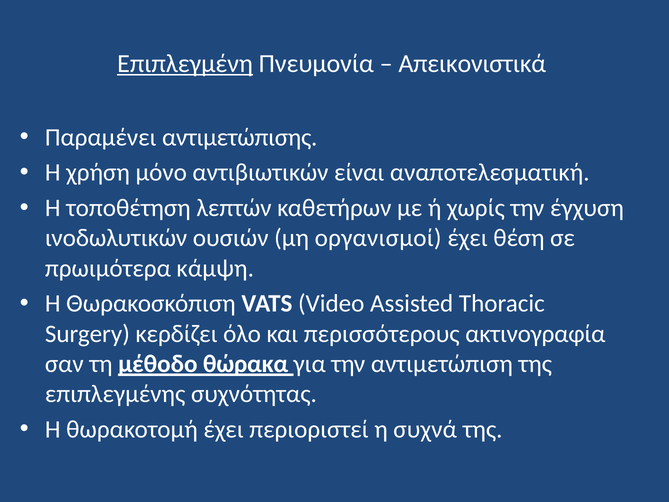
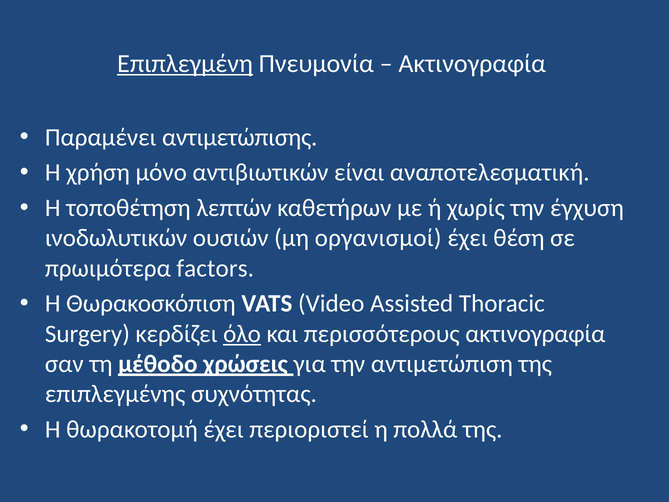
Απεικονιστικά: Απεικονιστικά -> Ακτινογραφία (472, 64)
κάμψη: κάμψη -> factors (215, 268)
όλο underline: none -> present (242, 334)
θώρακα: θώρακα -> χρώσεις (246, 364)
συχνά: συχνά -> πολλά (425, 429)
